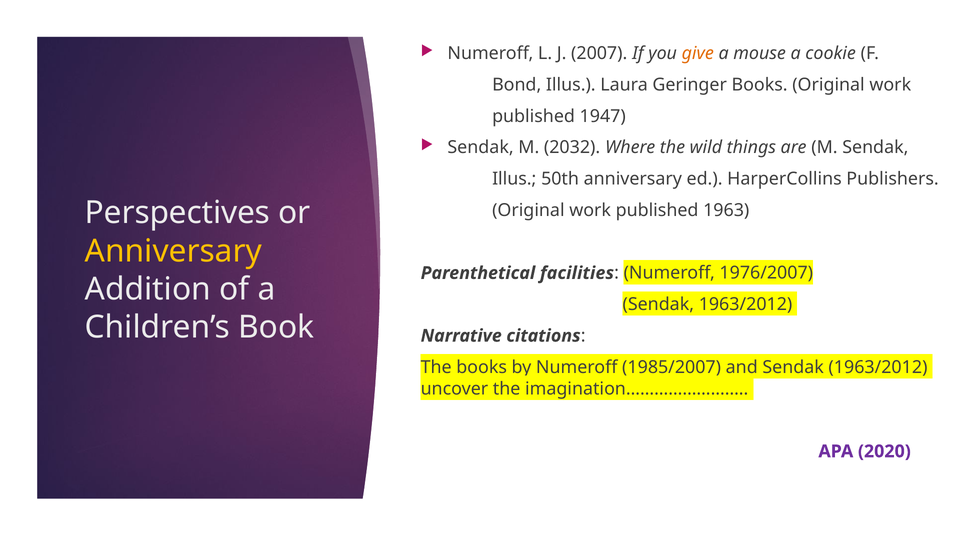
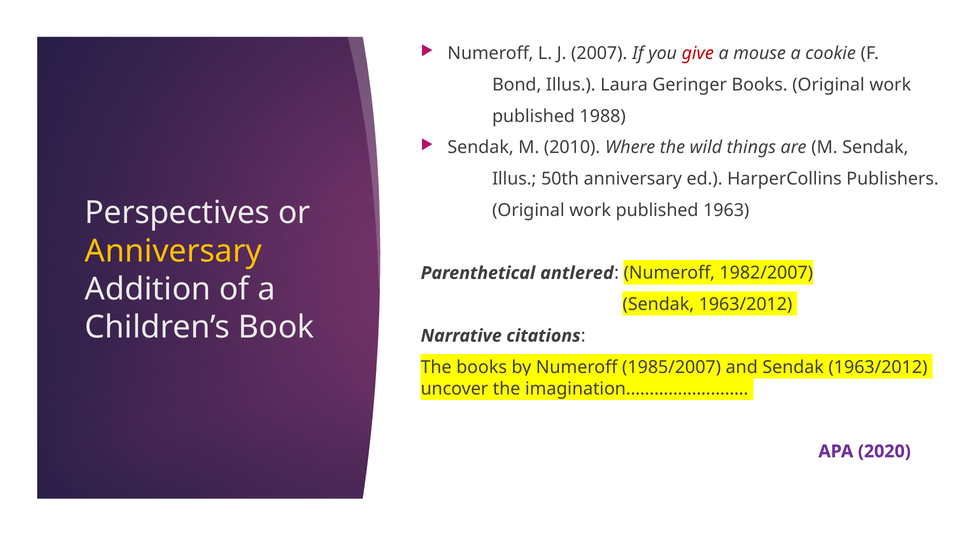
give colour: orange -> red (698, 53)
1947: 1947 -> 1988 (603, 116)
2032: 2032 -> 2010 (572, 148)
facilities: facilities -> antlered (577, 273)
1976/2007: 1976/2007 -> 1982/2007 (766, 273)
